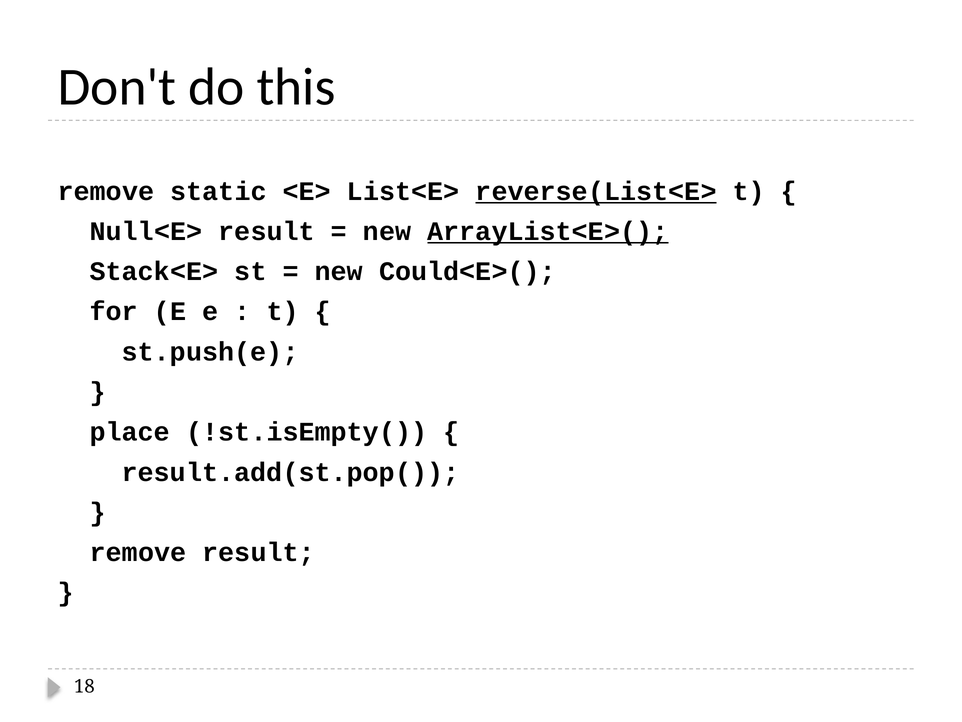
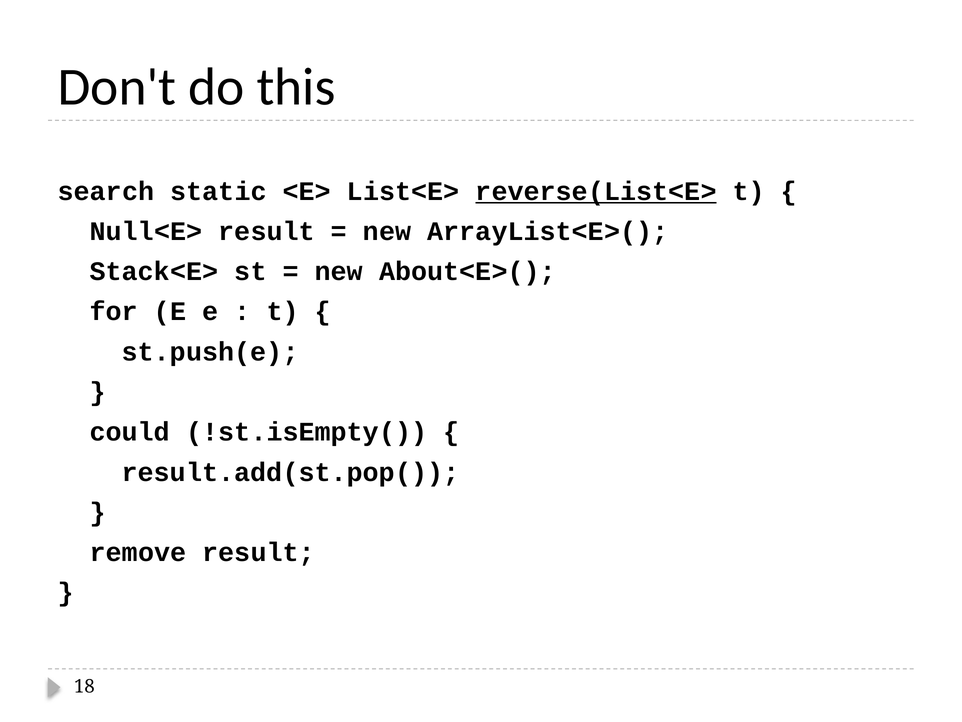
remove: remove -> search (106, 191)
ArrayList<E>( underline: present -> none (548, 231)
Could<E>(: Could<E>( -> About<E>( (467, 271)
place: place -> could (130, 432)
